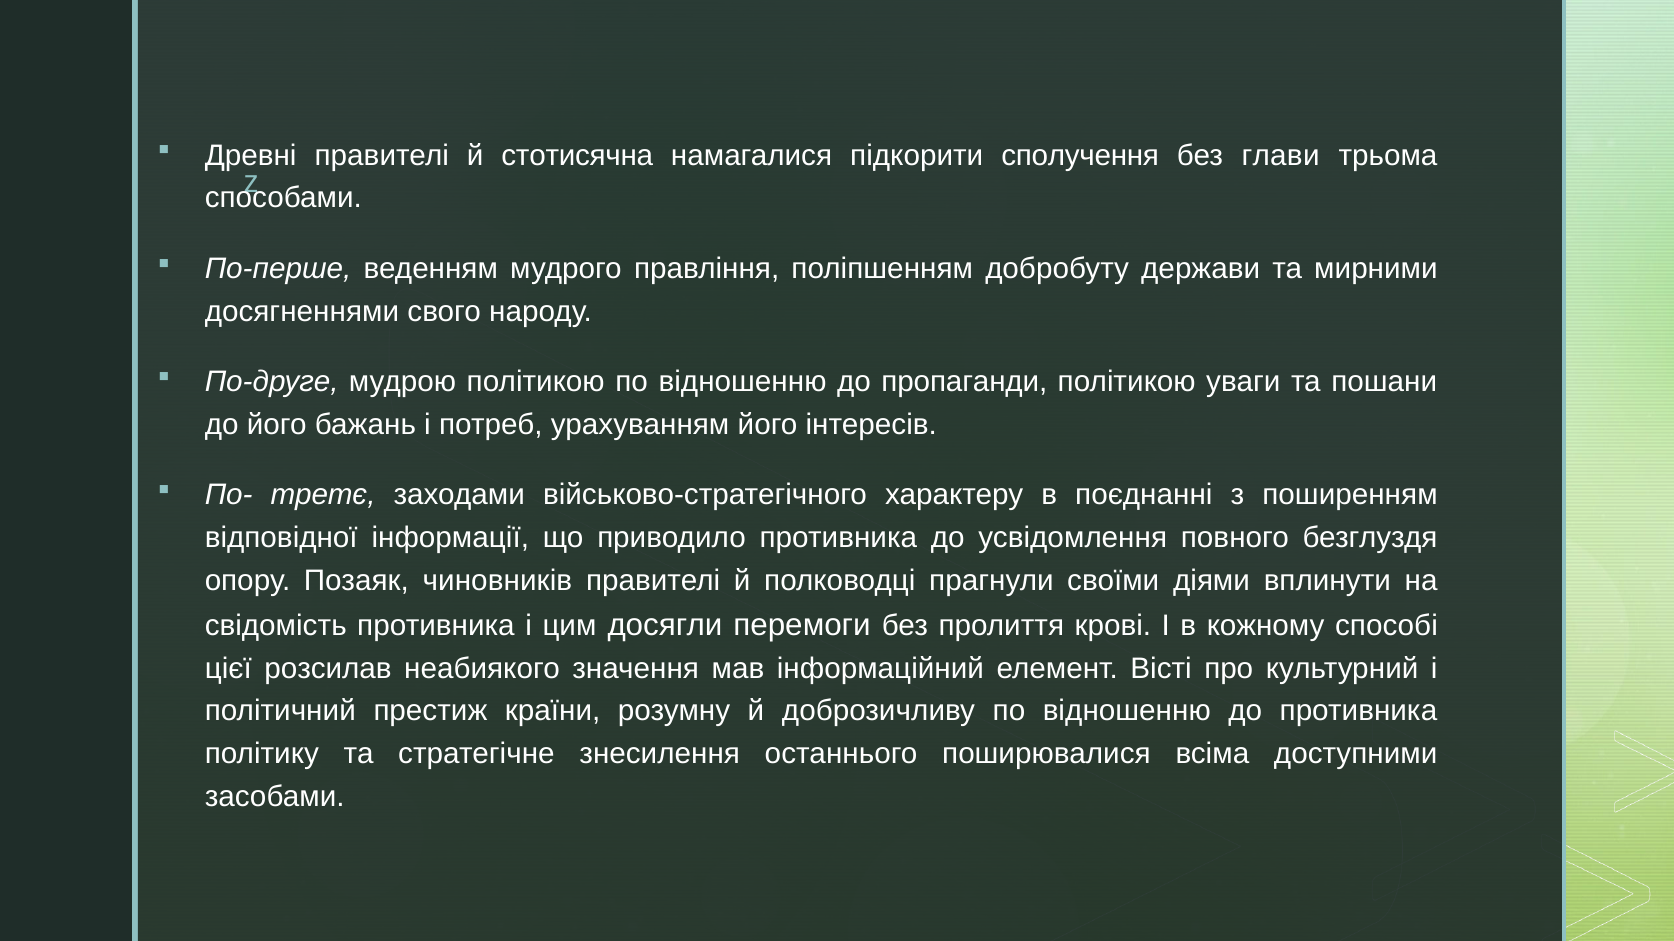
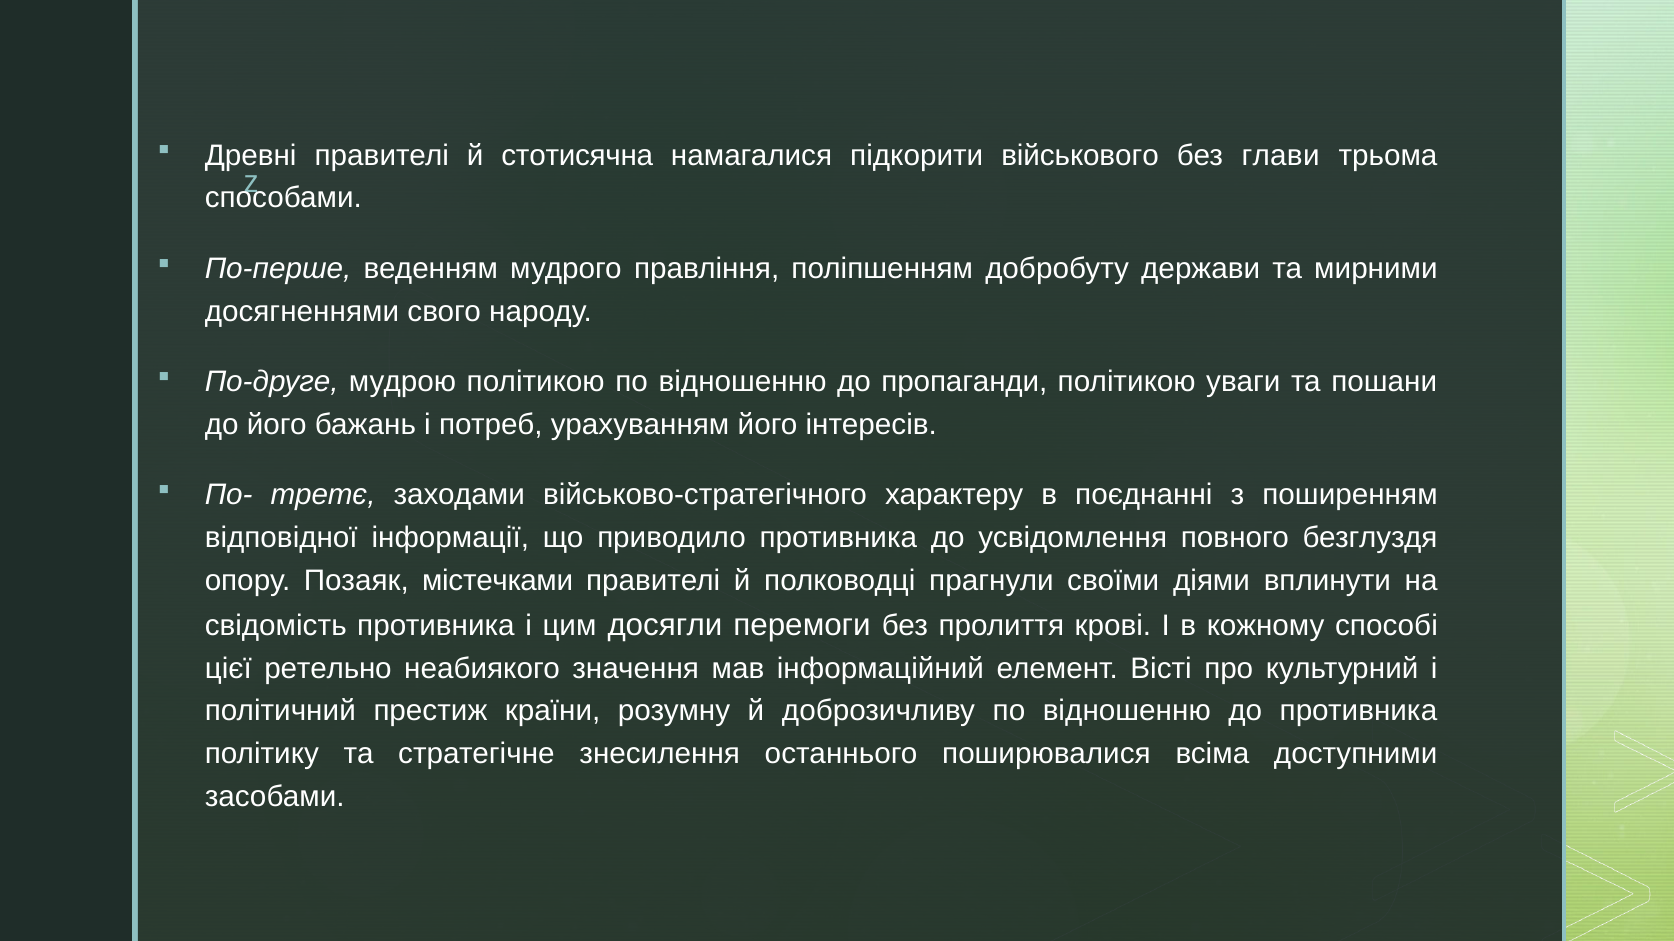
сполучення: сполучення -> військового (1080, 156)
чиновників: чиновників -> містечками (498, 581)
розсилав: розсилав -> ретельно (328, 669)
